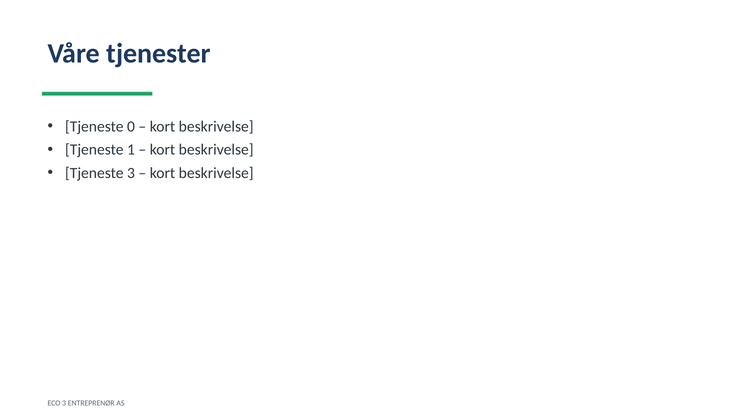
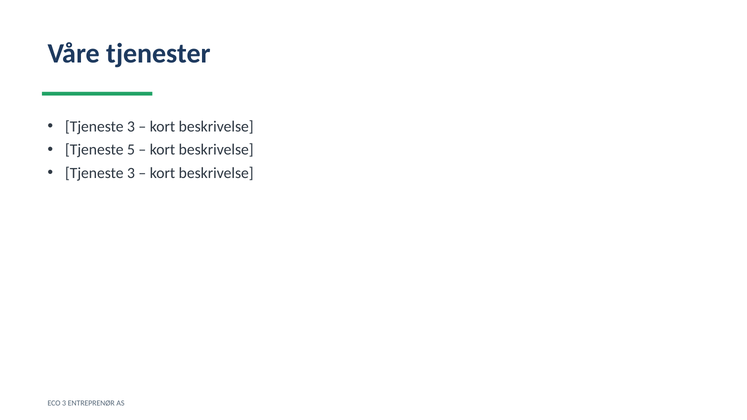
0: 0 -> 3 (131, 127)
1: 1 -> 5 (131, 150)
